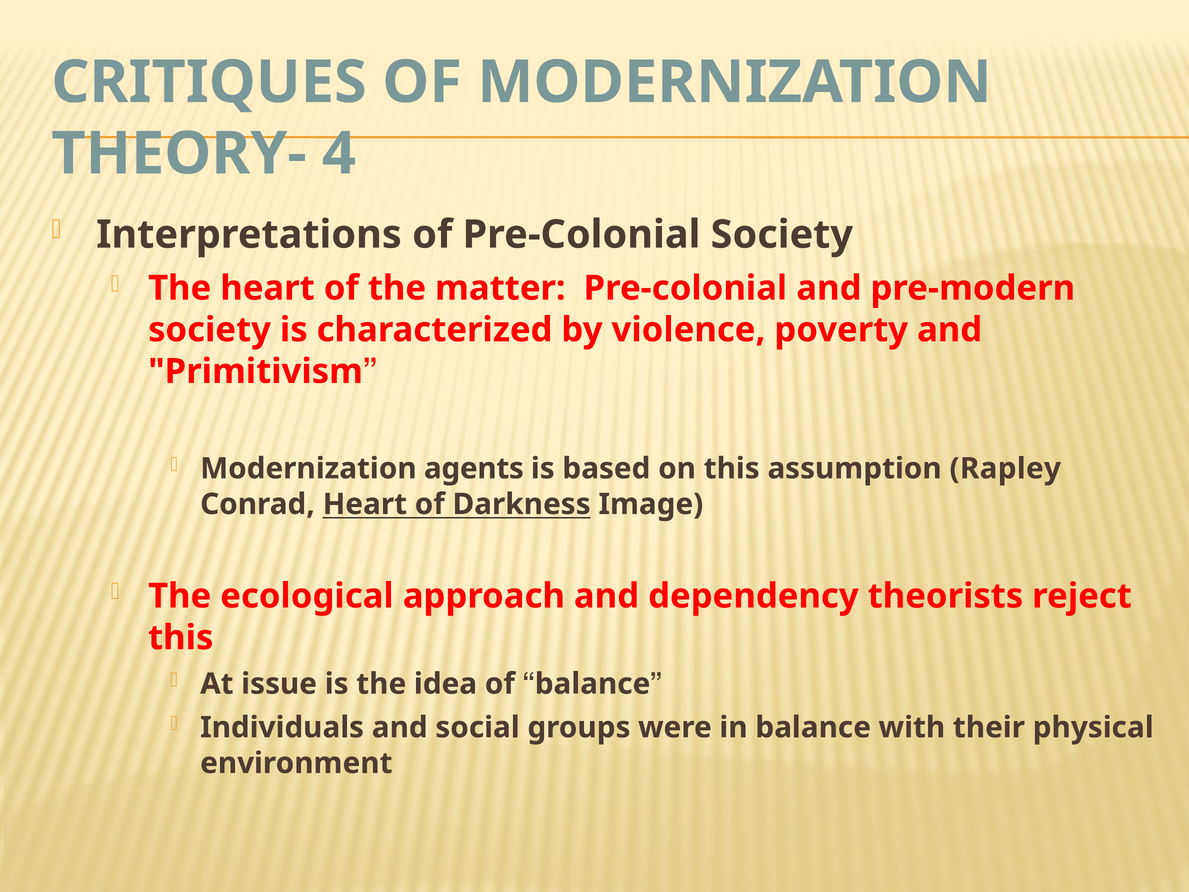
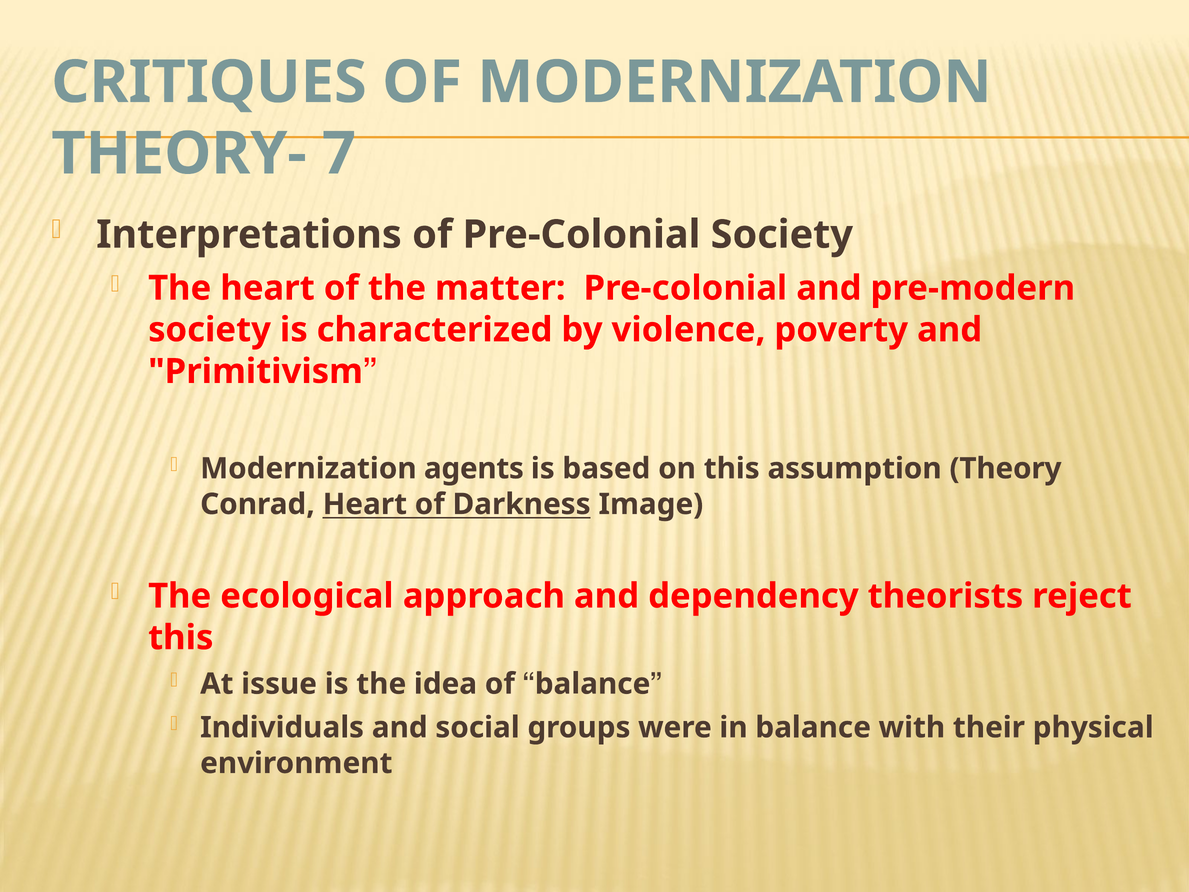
4: 4 -> 7 (339, 154)
Rapley: Rapley -> Theory (1005, 468)
